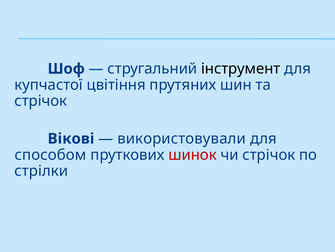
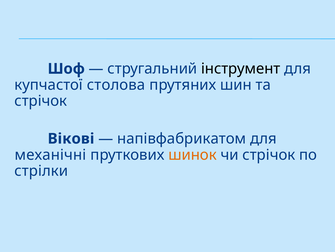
цвітіння: цвітіння -> столова (116, 85)
використовували: використовували -> напівфабрикатом (182, 138)
способом: способом -> механічні (50, 154)
шинок colour: red -> orange (193, 154)
